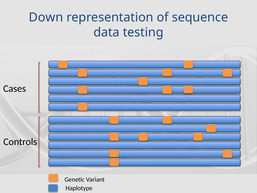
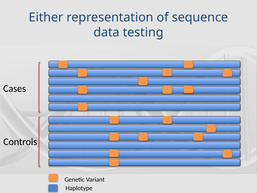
Down: Down -> Either (46, 17)
